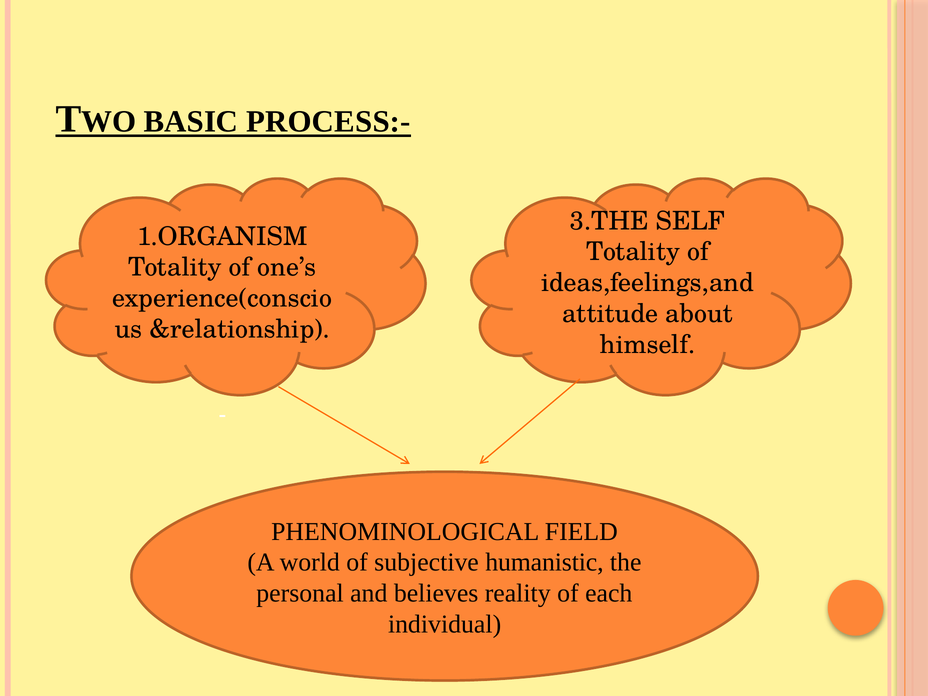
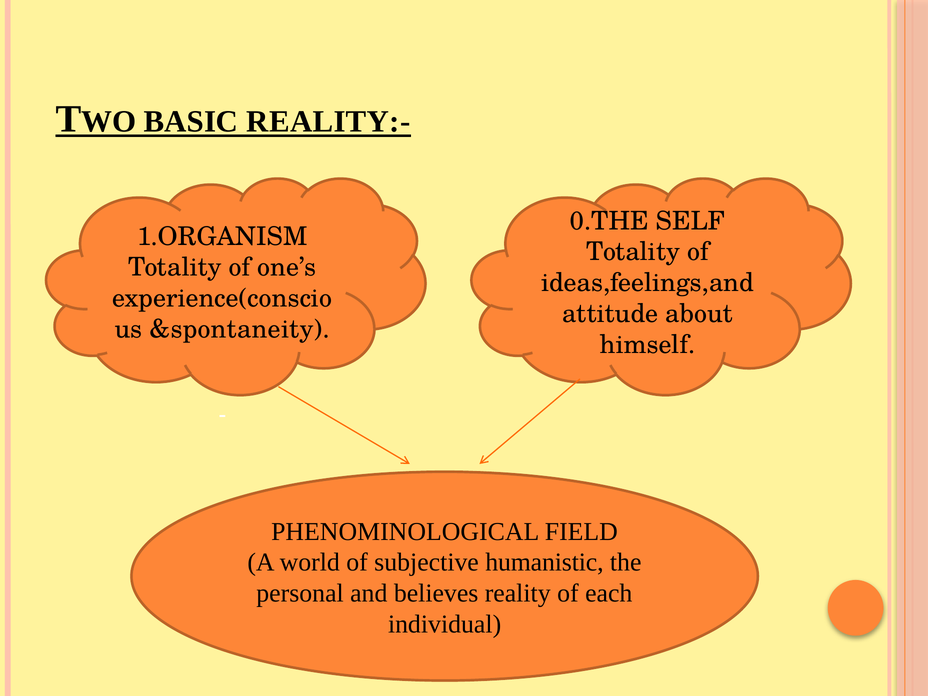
PROCESS:-: PROCESS:- -> REALITY:- (328, 121)
3.THE: 3.THE -> 0.THE (609, 221)
&relationship: &relationship -> &spontaneity (240, 329)
